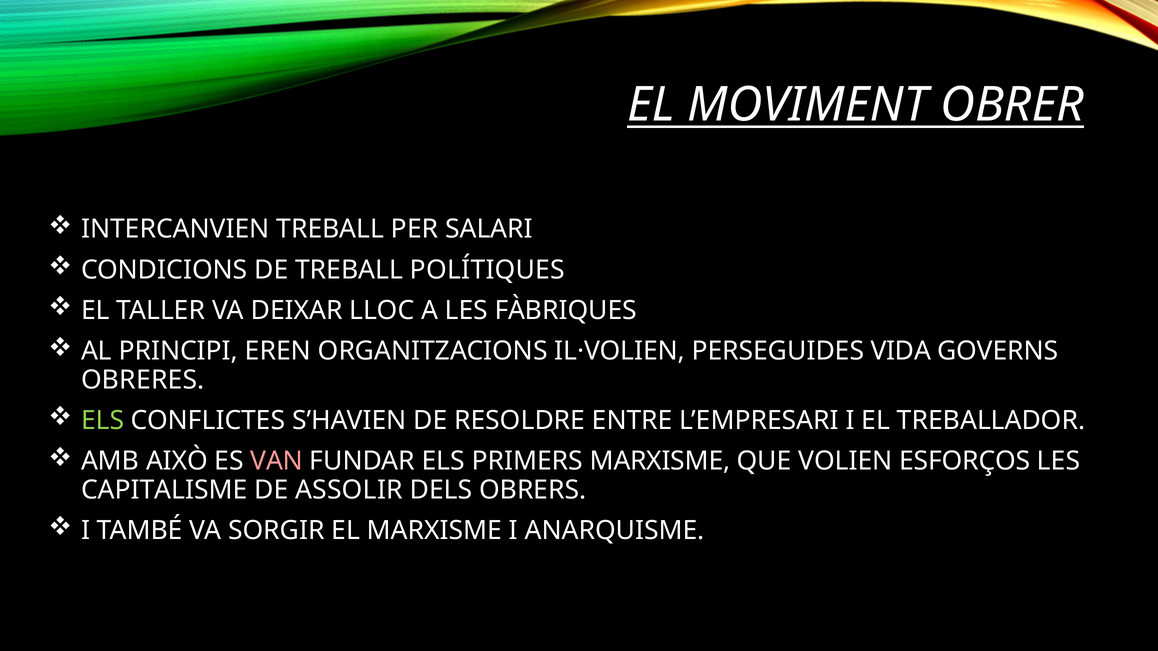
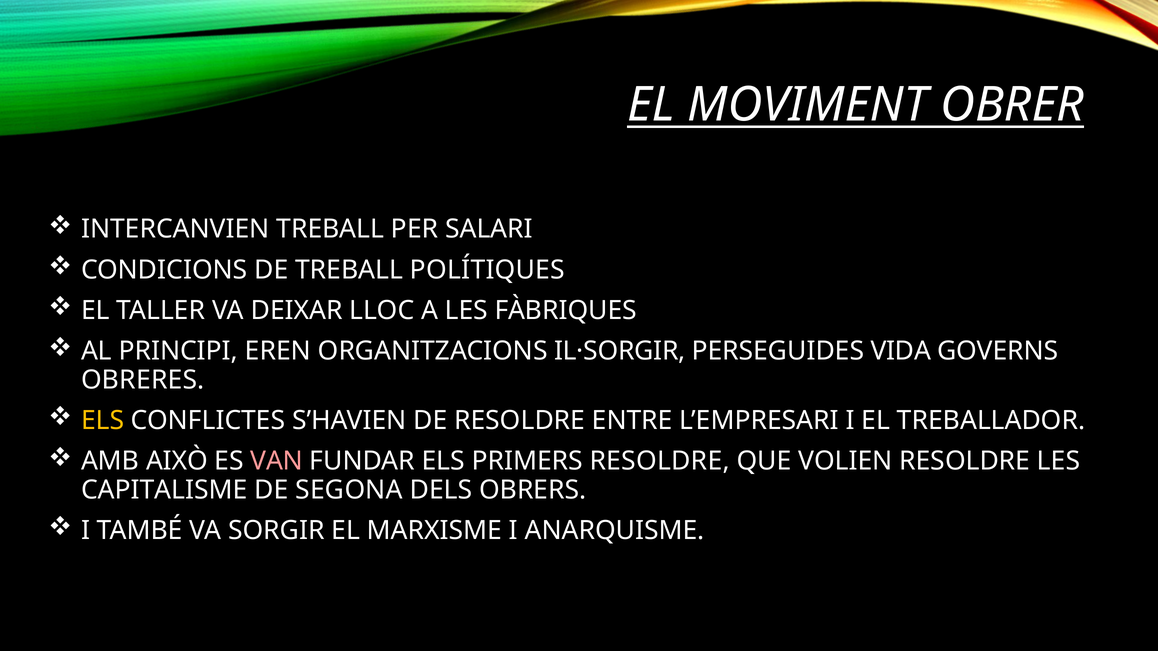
IL·VOLIEN: IL·VOLIEN -> IL·SORGIR (620, 351)
ELS colour: light green -> yellow (103, 421)
PRIMERS MARXISME: MARXISME -> RESOLDRE (660, 461)
VOLIEN ESFORÇOS: ESFORÇOS -> RESOLDRE (965, 461)
ASSOLIR: ASSOLIR -> SEGONA (349, 490)
